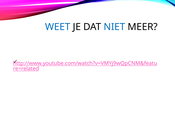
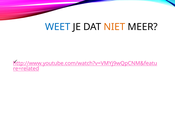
NIET colour: blue -> orange (114, 27)
